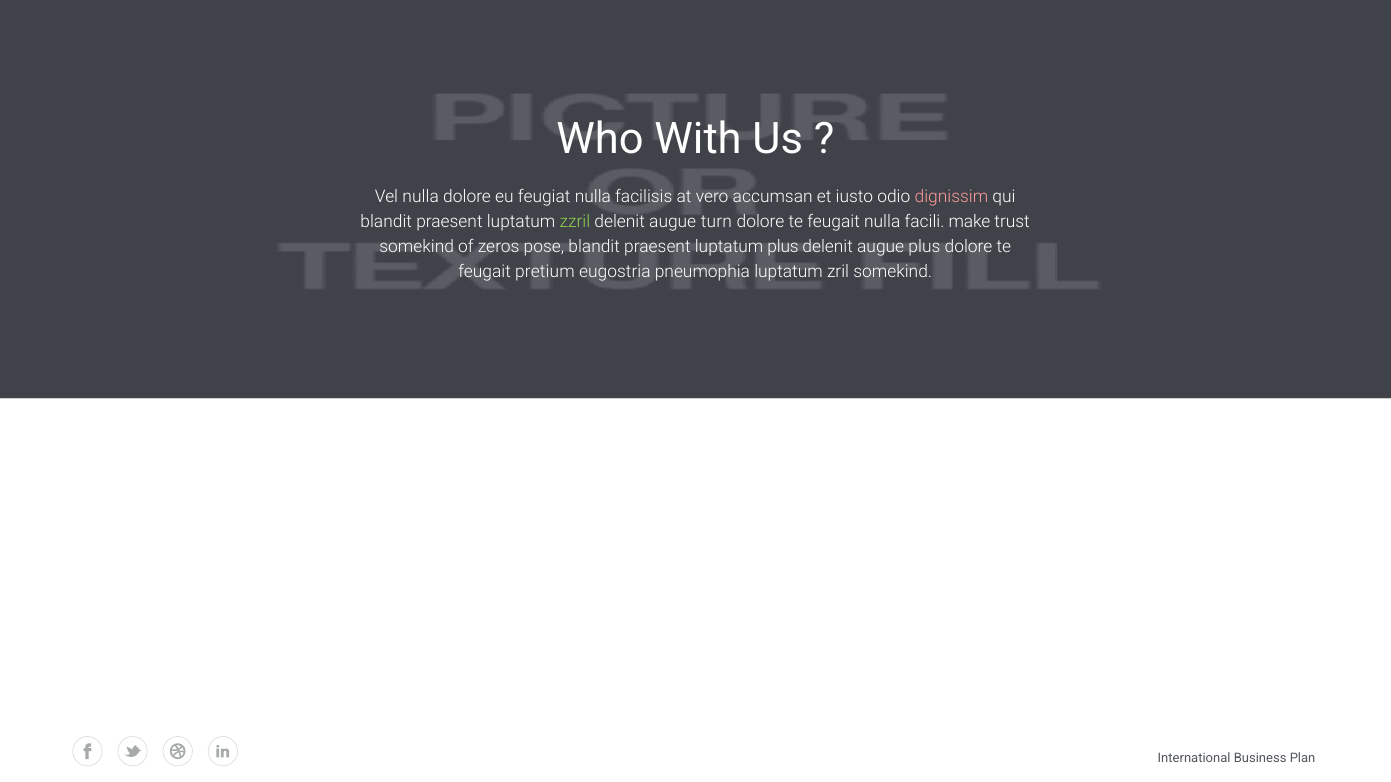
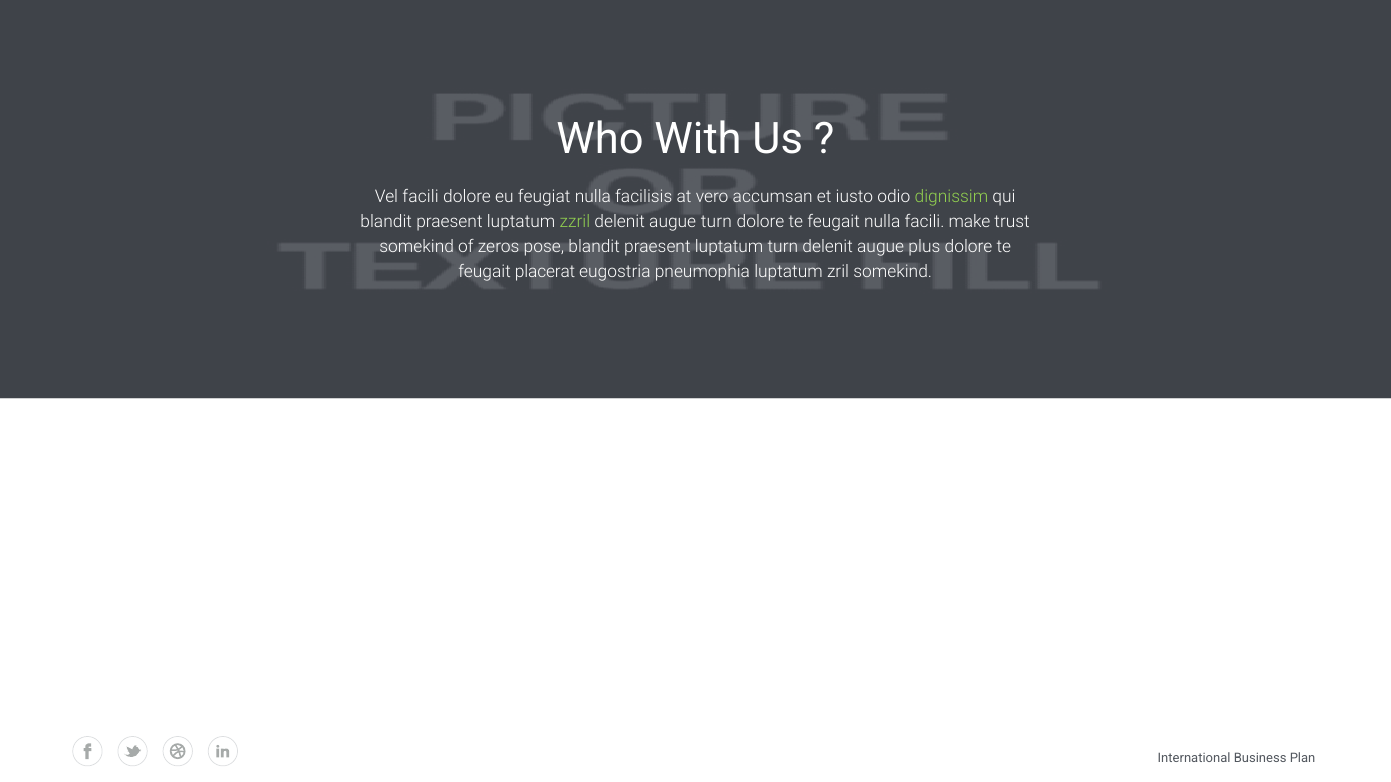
Vel nulla: nulla -> facili (421, 197)
dignissim colour: pink -> light green (951, 197)
luptatum plus: plus -> turn (783, 247)
pretium: pretium -> placerat (545, 272)
